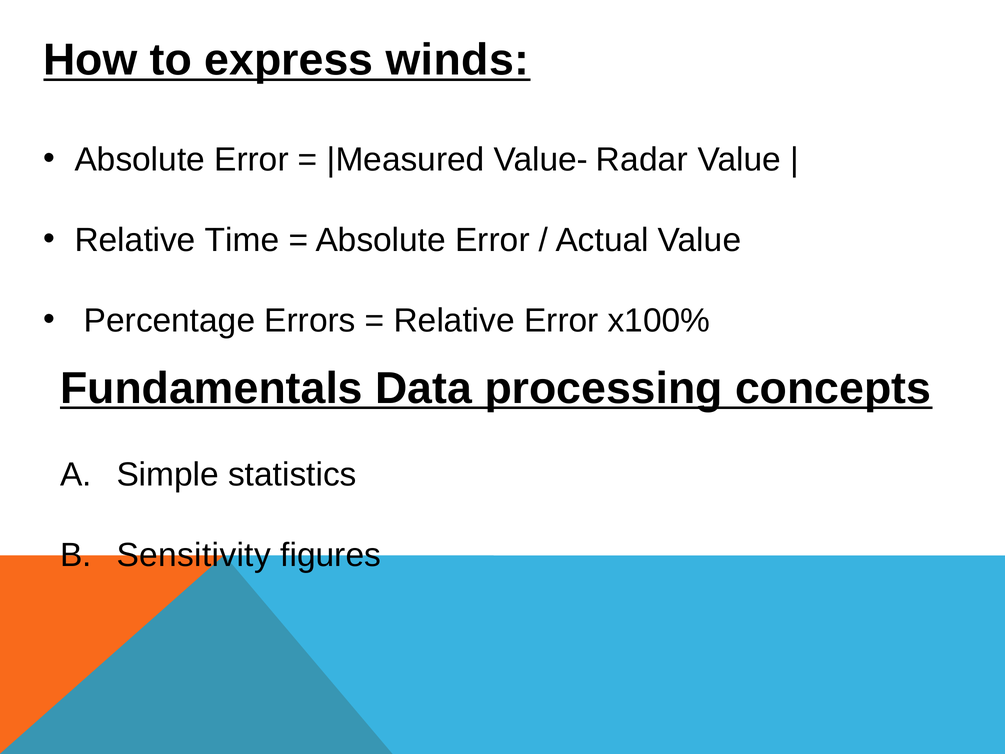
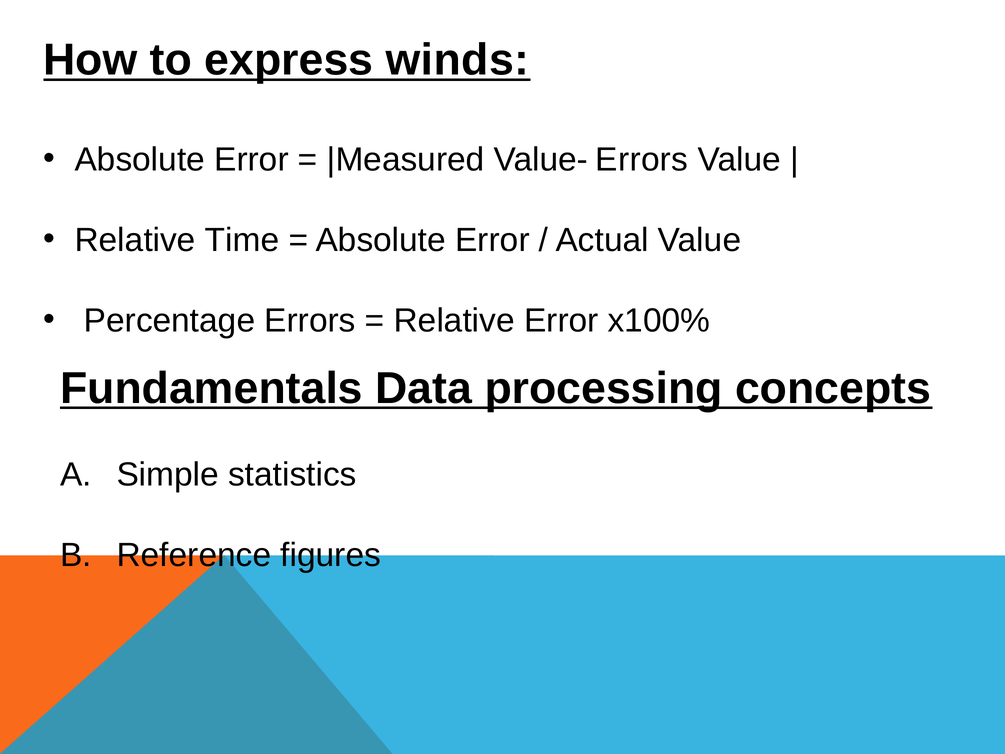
Value- Radar: Radar -> Errors (642, 160)
Sensitivity: Sensitivity -> Reference (194, 555)
